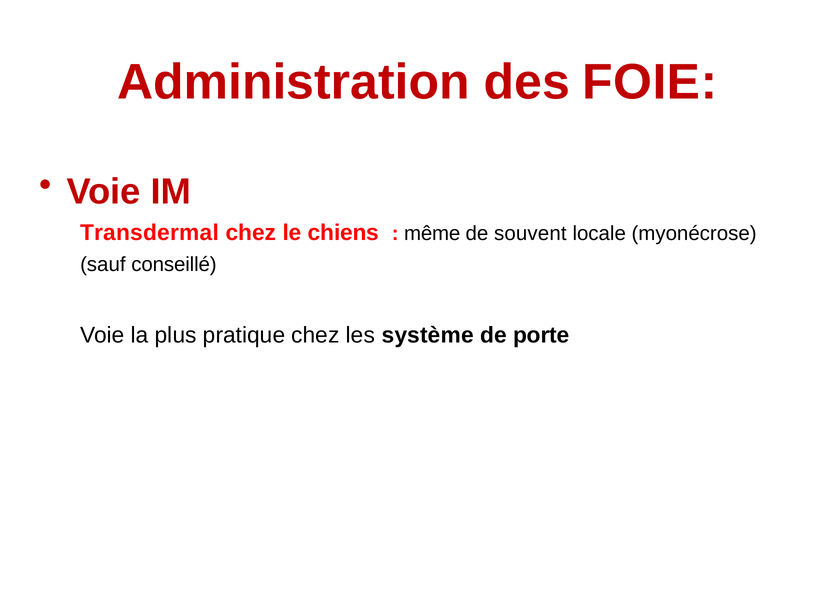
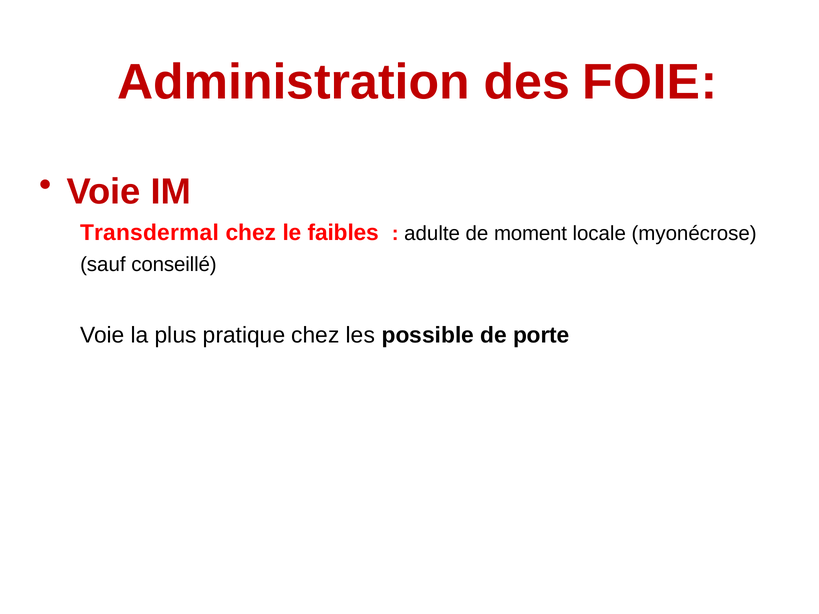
chiens: chiens -> faibles (343, 233)
même: même -> adulte (432, 233)
souvent: souvent -> moment (530, 233)
système: système -> possible (428, 335)
